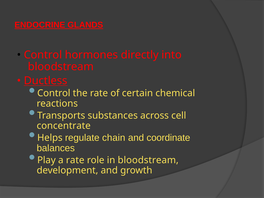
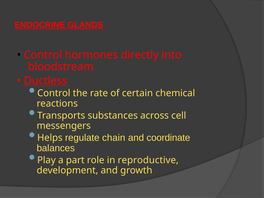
concentrate: concentrate -> messengers (64, 126)
a rate: rate -> part (75, 160)
in bloodstream: bloodstream -> reproductive (148, 160)
